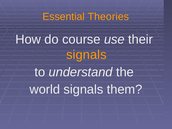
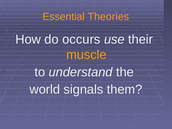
course: course -> occurs (81, 39)
signals: signals -> muscle (86, 55)
